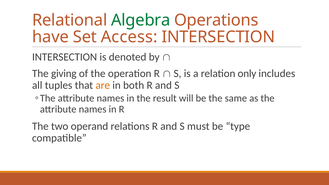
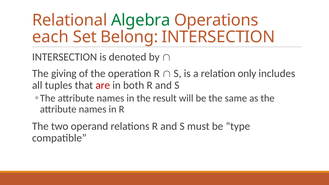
have: have -> each (50, 37)
Access: Access -> Belong (129, 37)
are colour: orange -> red (103, 85)
